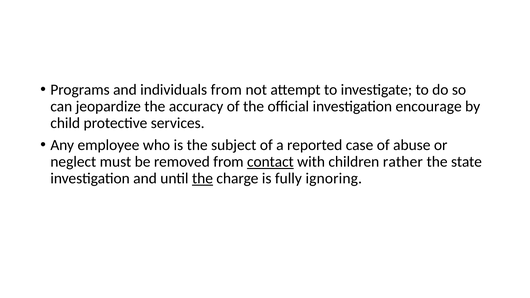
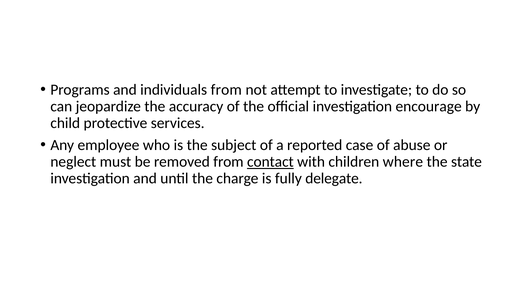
rather: rather -> where (403, 162)
the underline: present -> none (202, 179)
ignoring: ignoring -> delegate (334, 179)
